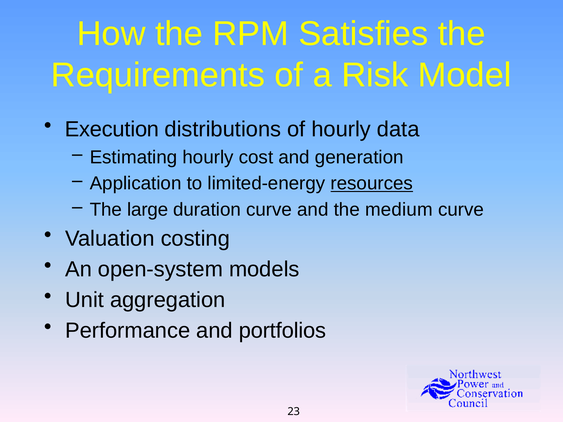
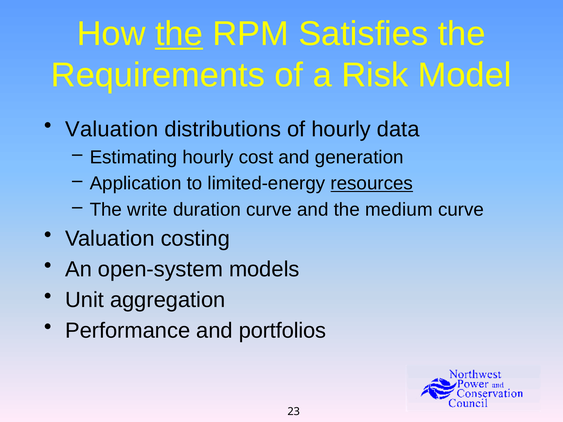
the underline: none -> present (179, 34)
Execution: Execution -> Valuation (112, 129)
large: large -> write (148, 210)
